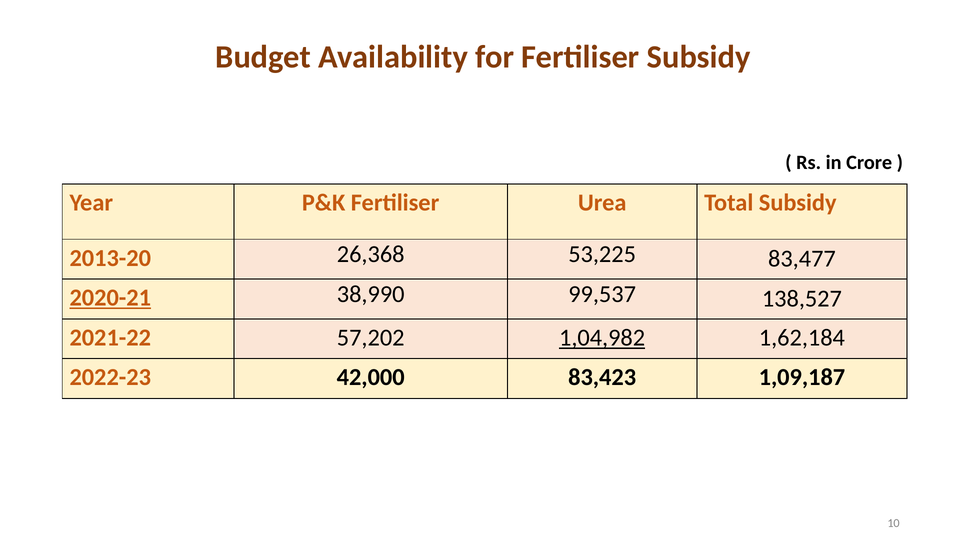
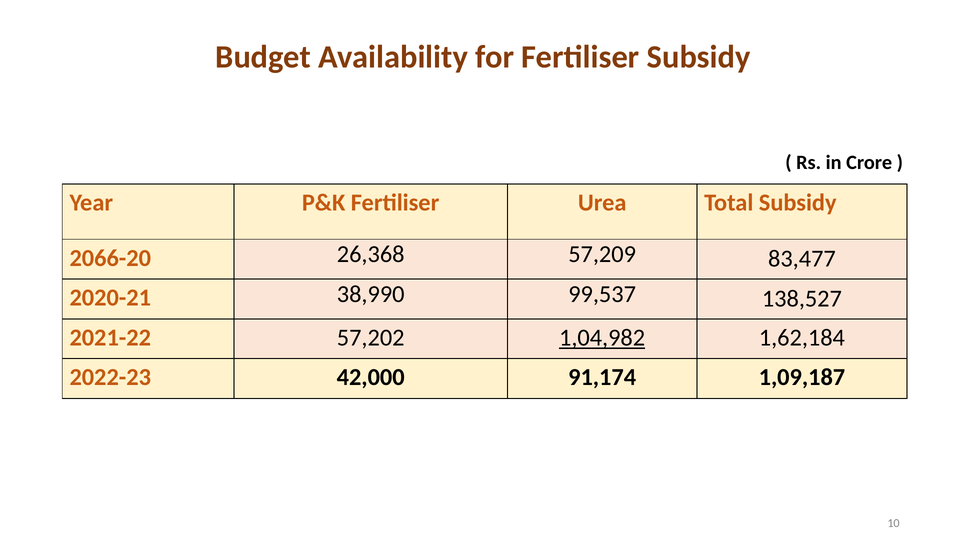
2013-20: 2013-20 -> 2066-20 (110, 258)
53,225: 53,225 -> 57,209 (602, 254)
2020-21 underline: present -> none (110, 298)
83,423: 83,423 -> 91,174 (602, 377)
